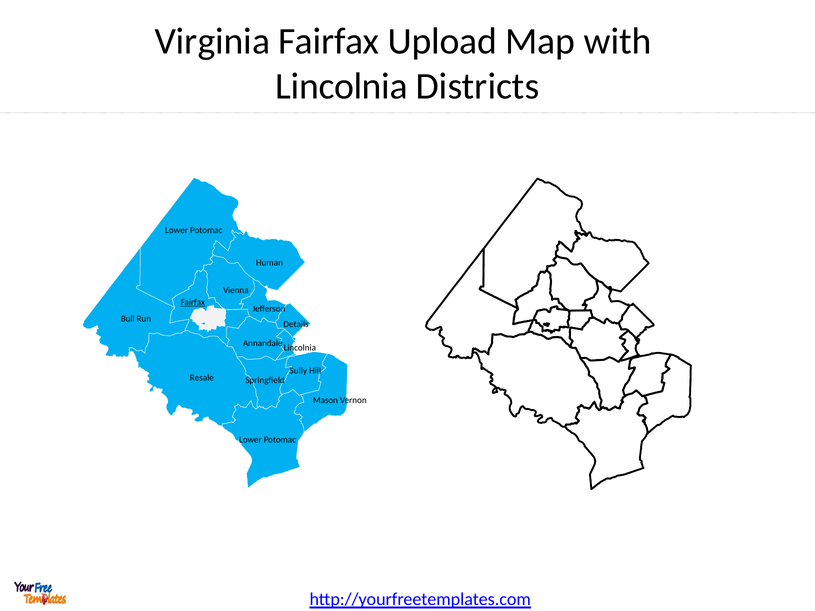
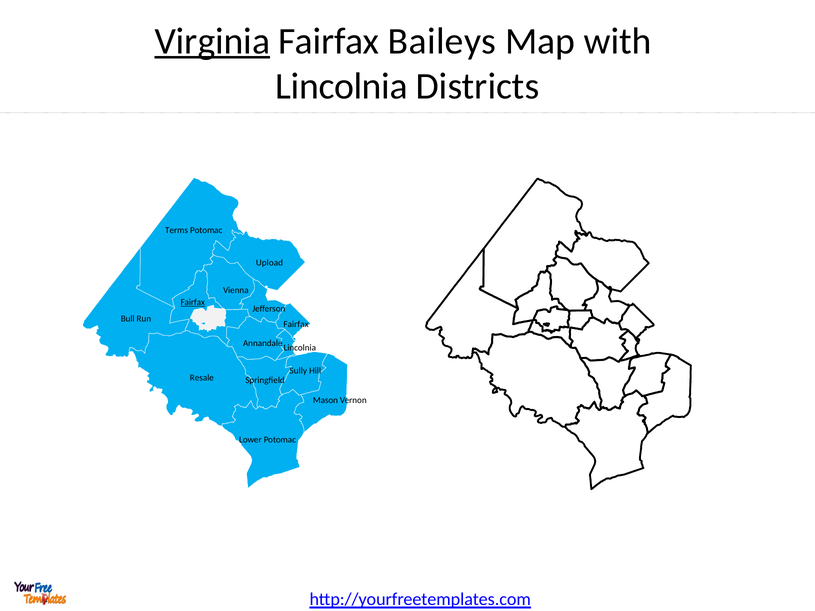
Virginia underline: none -> present (212, 41)
Upload: Upload -> Baileys (442, 41)
Lower: Lower -> Terms (177, 230)
Human: Human -> Upload (269, 263)
Details: Details -> Fairfax (296, 325)
